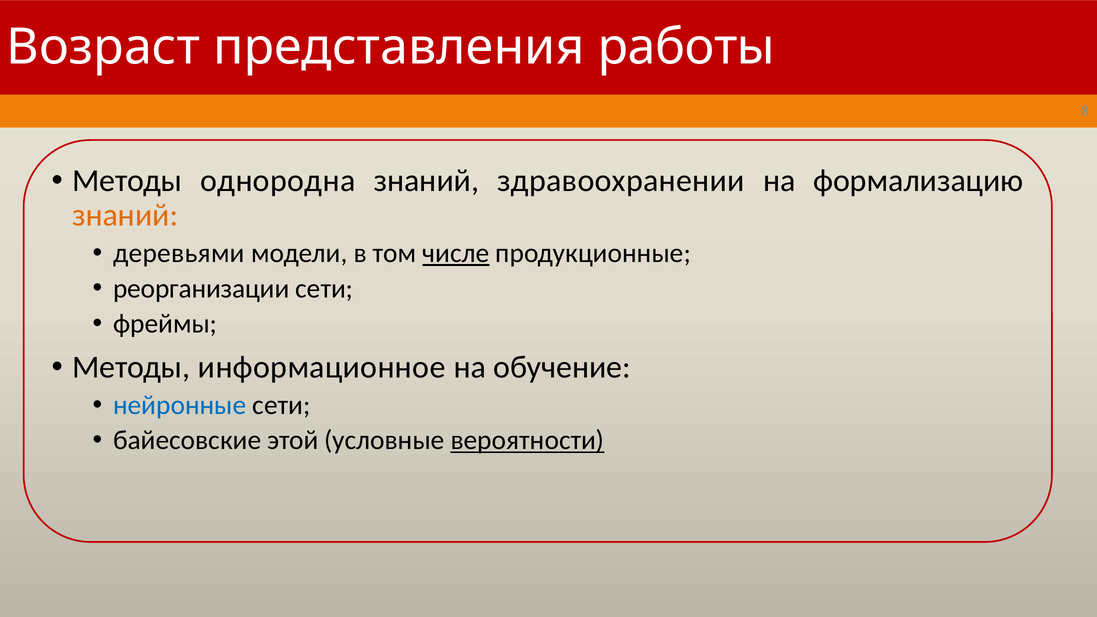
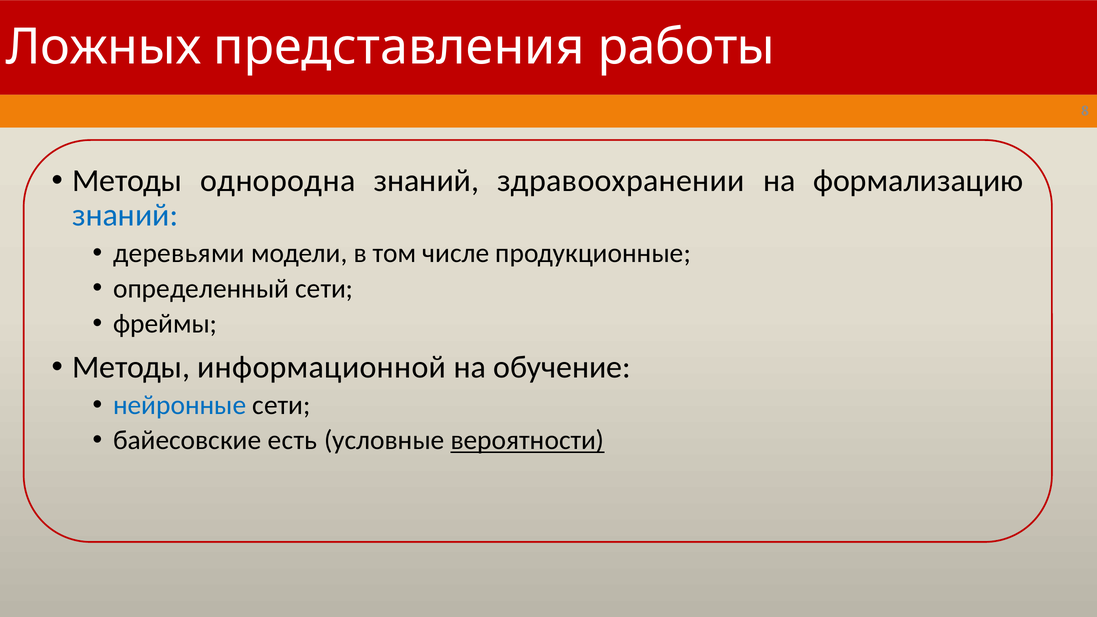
Возраст: Возраст -> Ложных (104, 47)
знаний colour: orange -> blue (125, 215)
числе underline: present -> none (456, 253)
реорганизации: реорганизации -> определенный (201, 289)
информационное: информационное -> информационной (322, 367)
этой: этой -> есть (293, 440)
